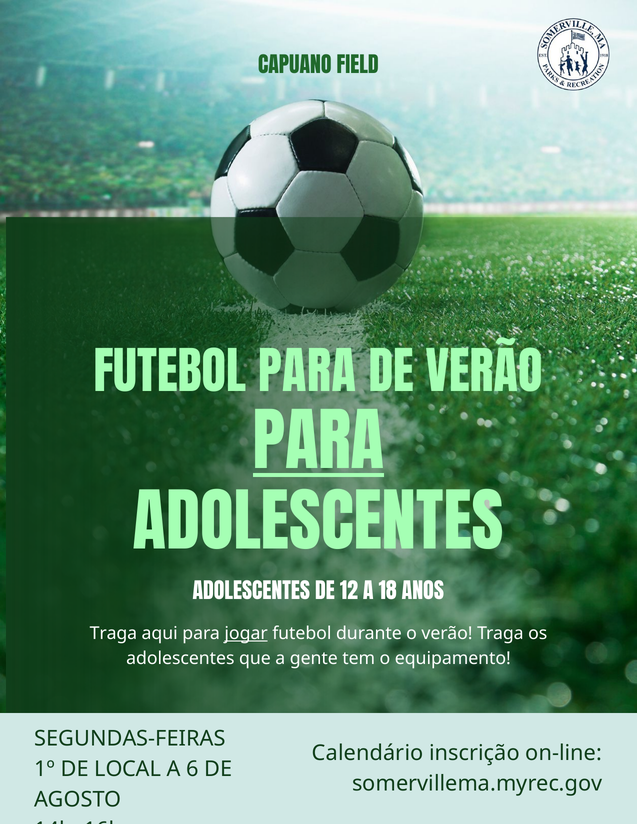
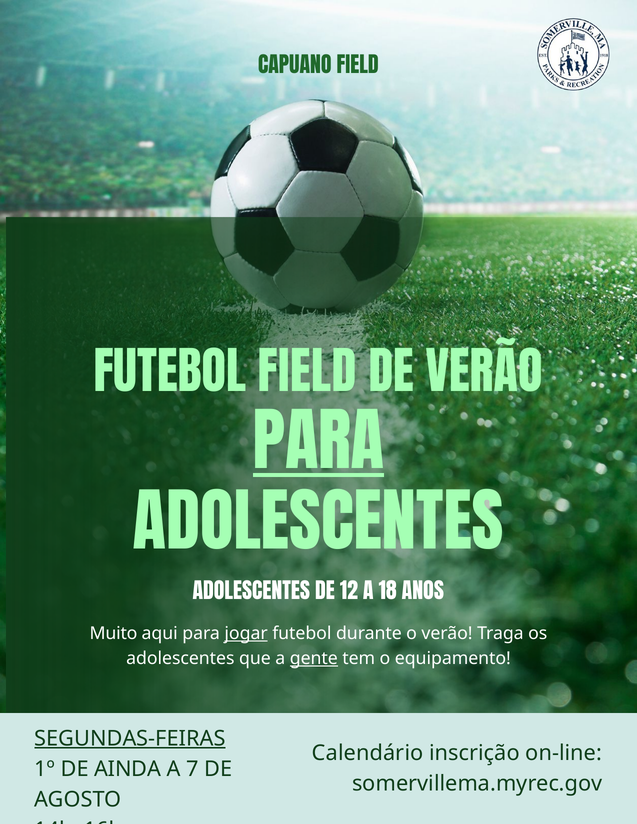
FUTEBOL PARA: PARA -> FIELD (307, 375)
Traga: Traga -> Muito (113, 634)
gente underline: none -> present (314, 659)
SEGUNDAS-FEIRAS underline: none -> present (130, 739)
LOCAL: LOCAL -> AINDA (128, 769)
6: 6 -> 7 (192, 769)
